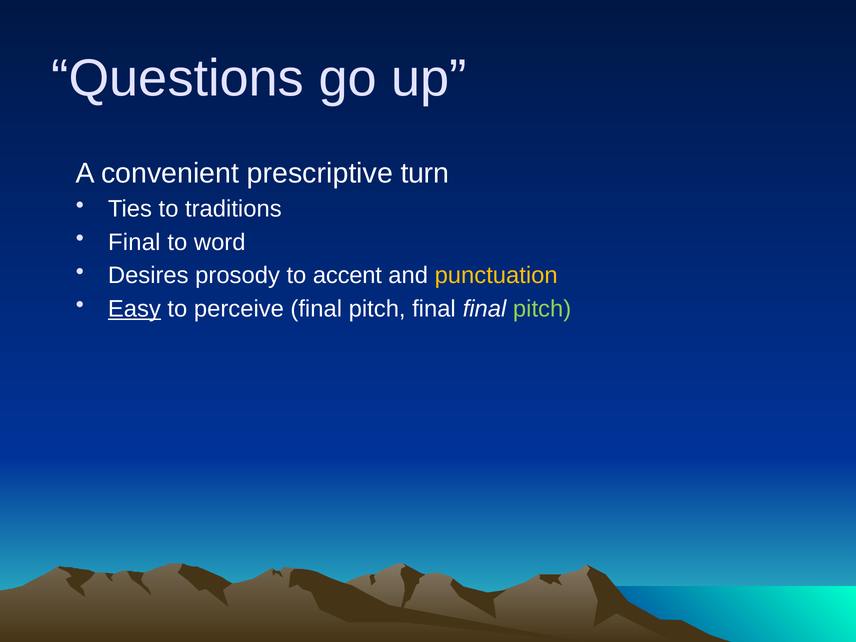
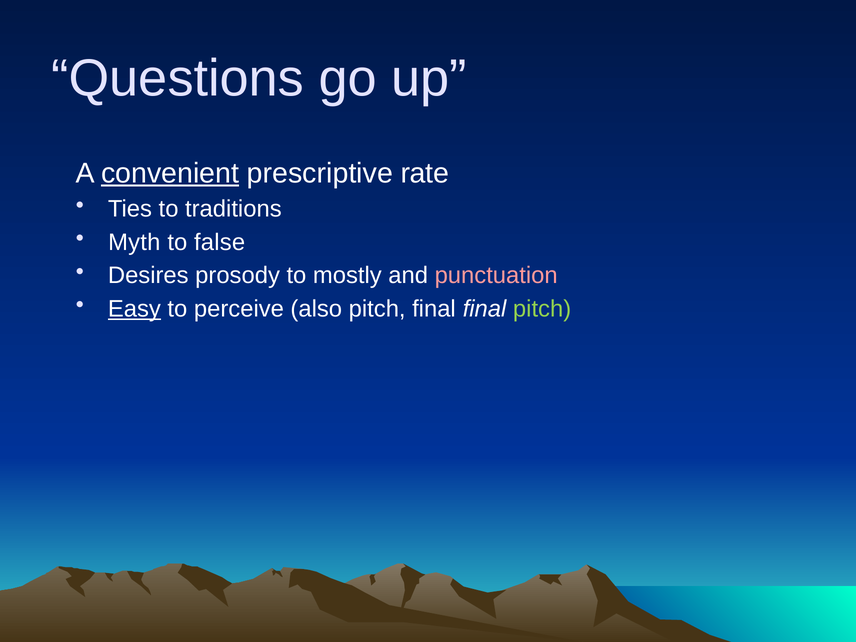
convenient underline: none -> present (170, 173)
turn: turn -> rate (425, 173)
Final: Final -> Myth (134, 242)
word: word -> false (220, 242)
accent: accent -> mostly (347, 276)
punctuation colour: yellow -> pink (496, 276)
perceive final: final -> also (316, 309)
